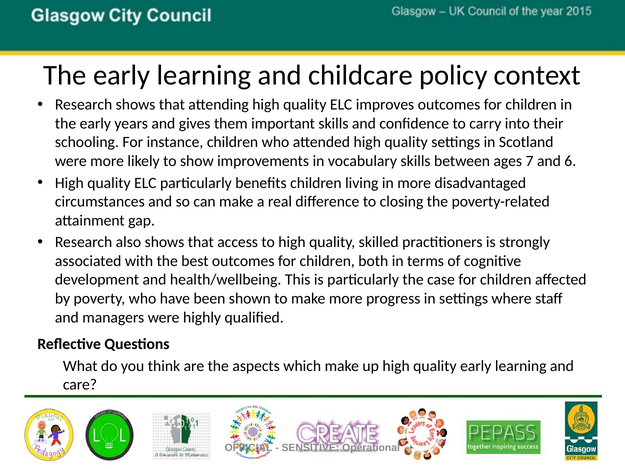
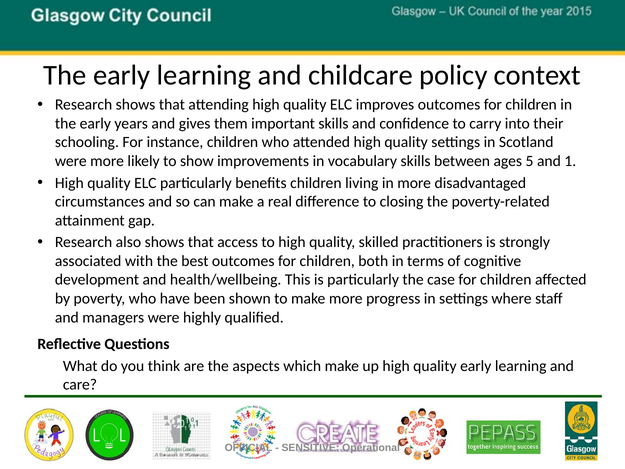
7: 7 -> 5 (530, 161)
6: 6 -> 1 (570, 161)
